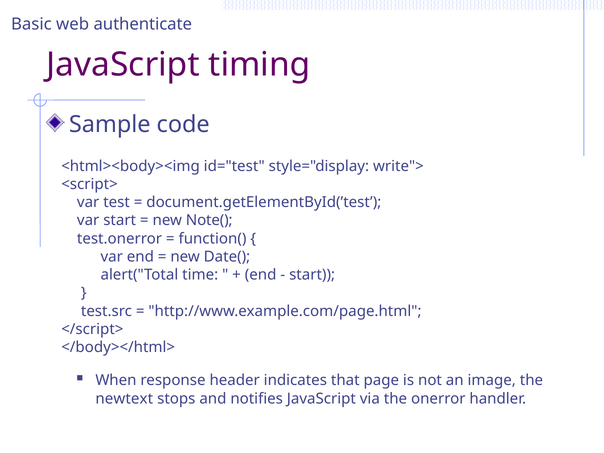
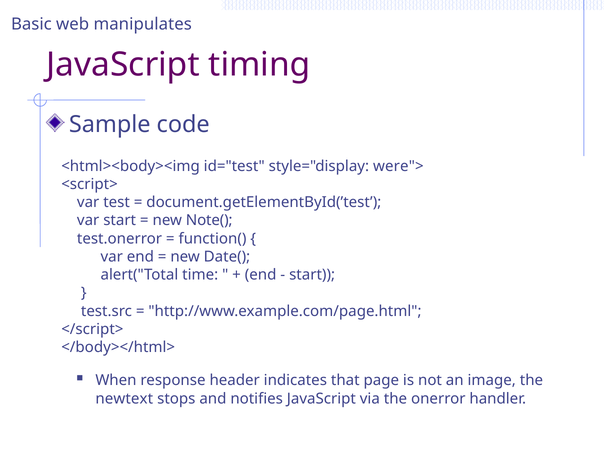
authenticate: authenticate -> manipulates (143, 24)
write">: write"> -> were"> (398, 166)
